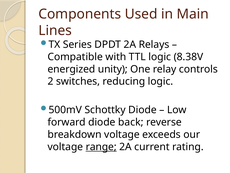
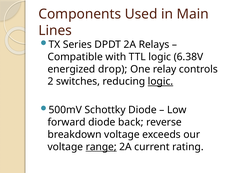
8.38V: 8.38V -> 6.38V (188, 57)
unity: unity -> drop (113, 69)
logic underline: none -> present (161, 81)
